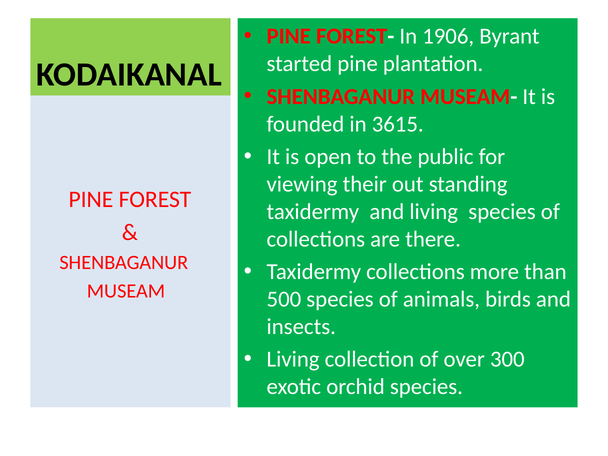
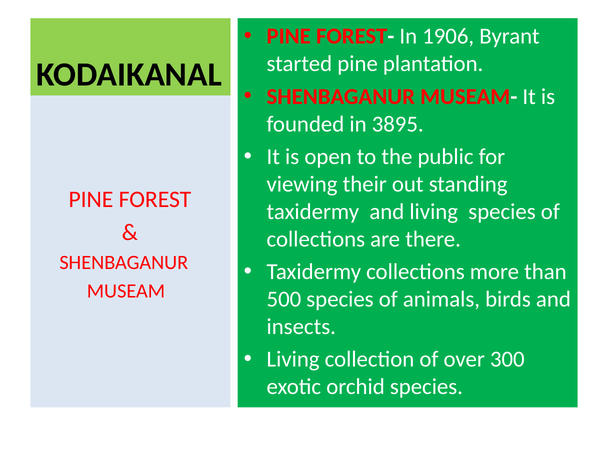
3615: 3615 -> 3895 (398, 124)
